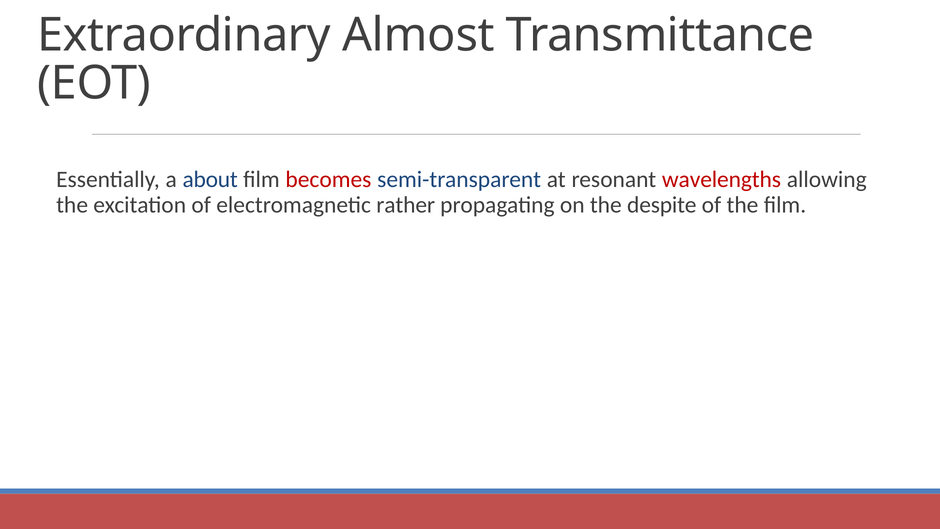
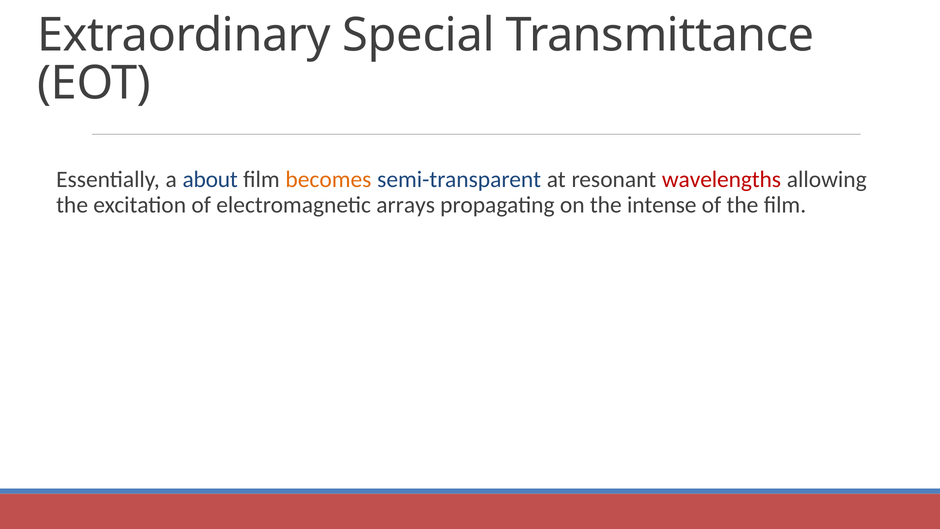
Almost: Almost -> Special (419, 35)
becomes colour: red -> orange (328, 179)
rather: rather -> arrays (406, 205)
despite: despite -> intense (662, 205)
